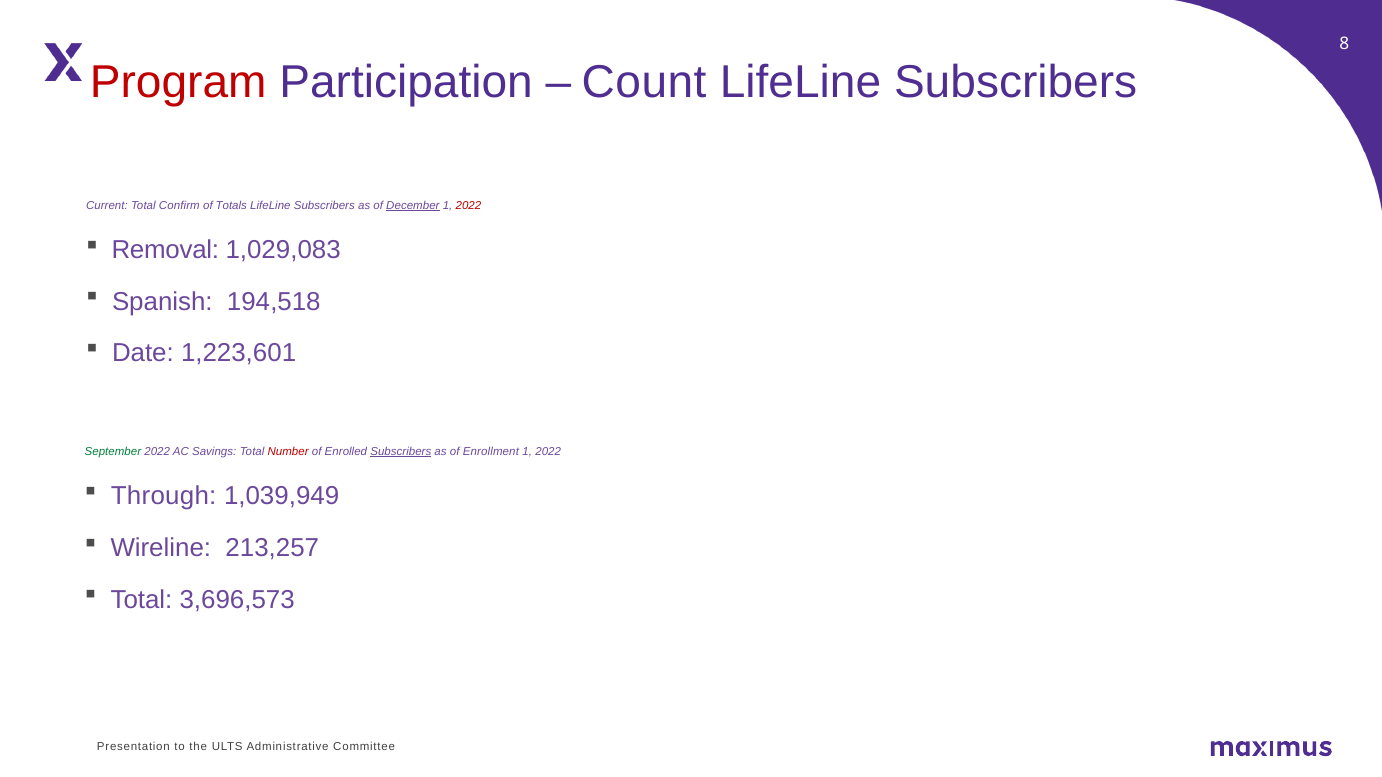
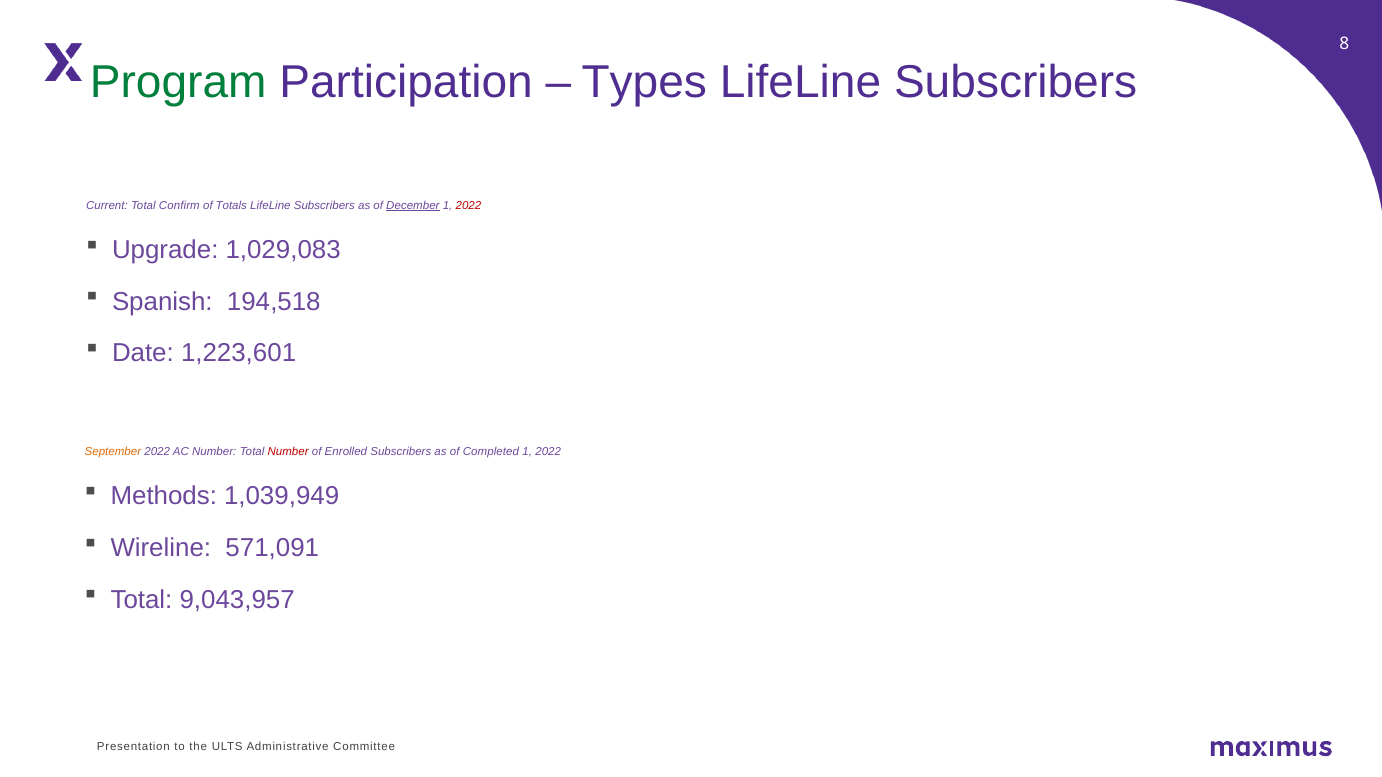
Program colour: red -> green (178, 82)
Count: Count -> Types (644, 82)
Removal: Removal -> Upgrade (165, 250)
September colour: green -> orange (113, 452)
AC Savings: Savings -> Number (214, 452)
Subscribers underline: present -> none (401, 452)
Enrollment: Enrollment -> Completed (491, 452)
Through: Through -> Methods (164, 496)
213,257: 213,257 -> 571,091 (272, 548)
3,696,573: 3,696,573 -> 9,043,957 (237, 600)
